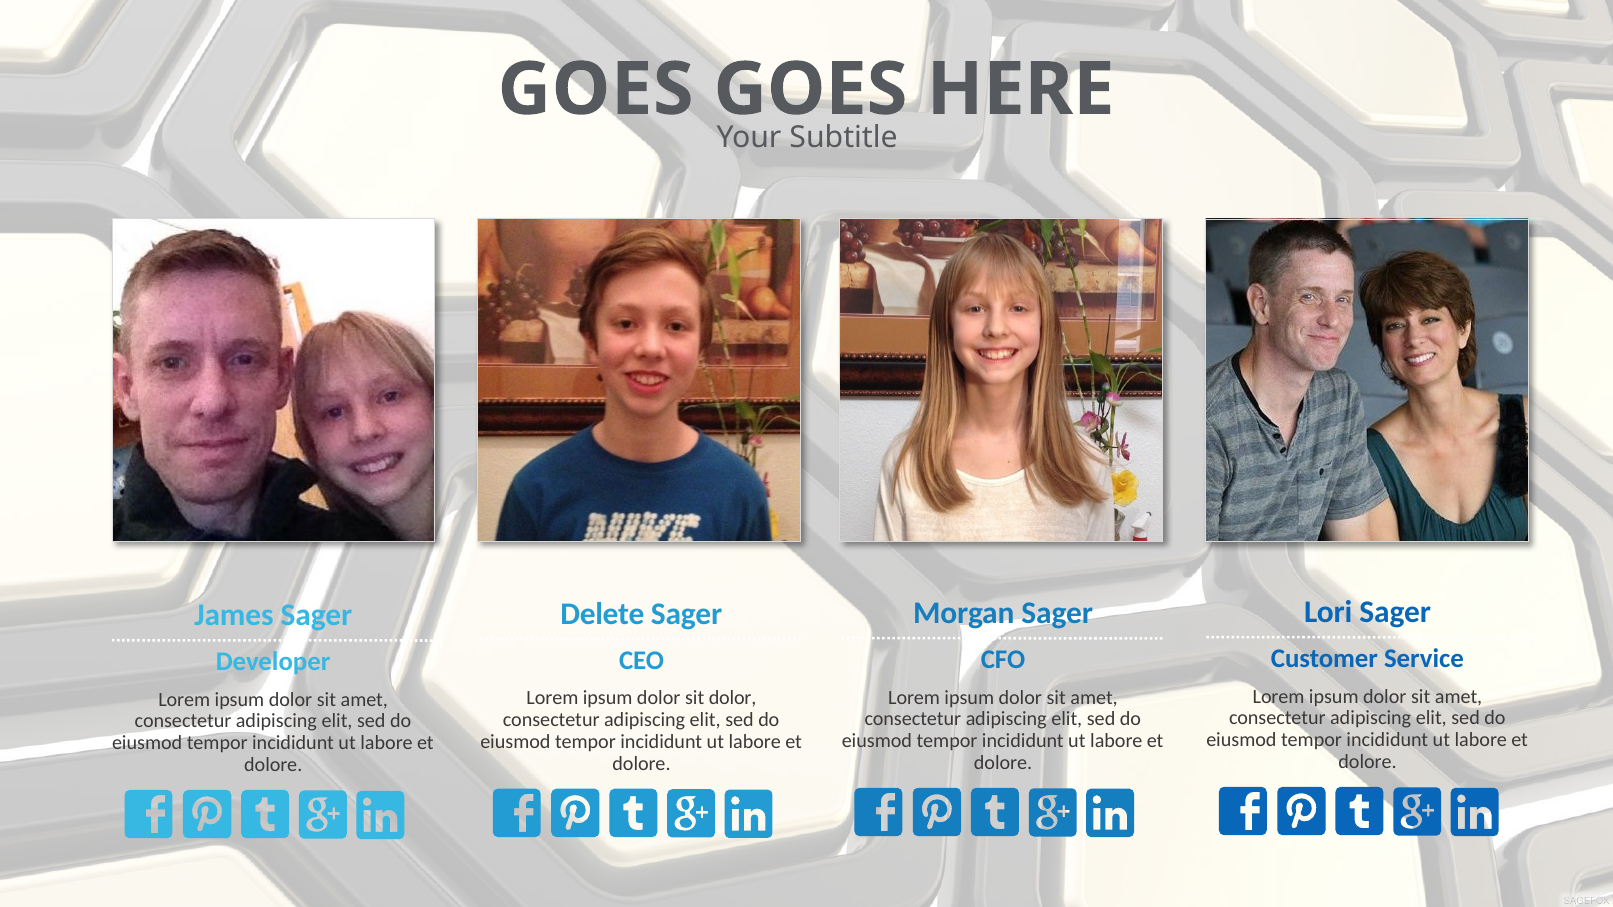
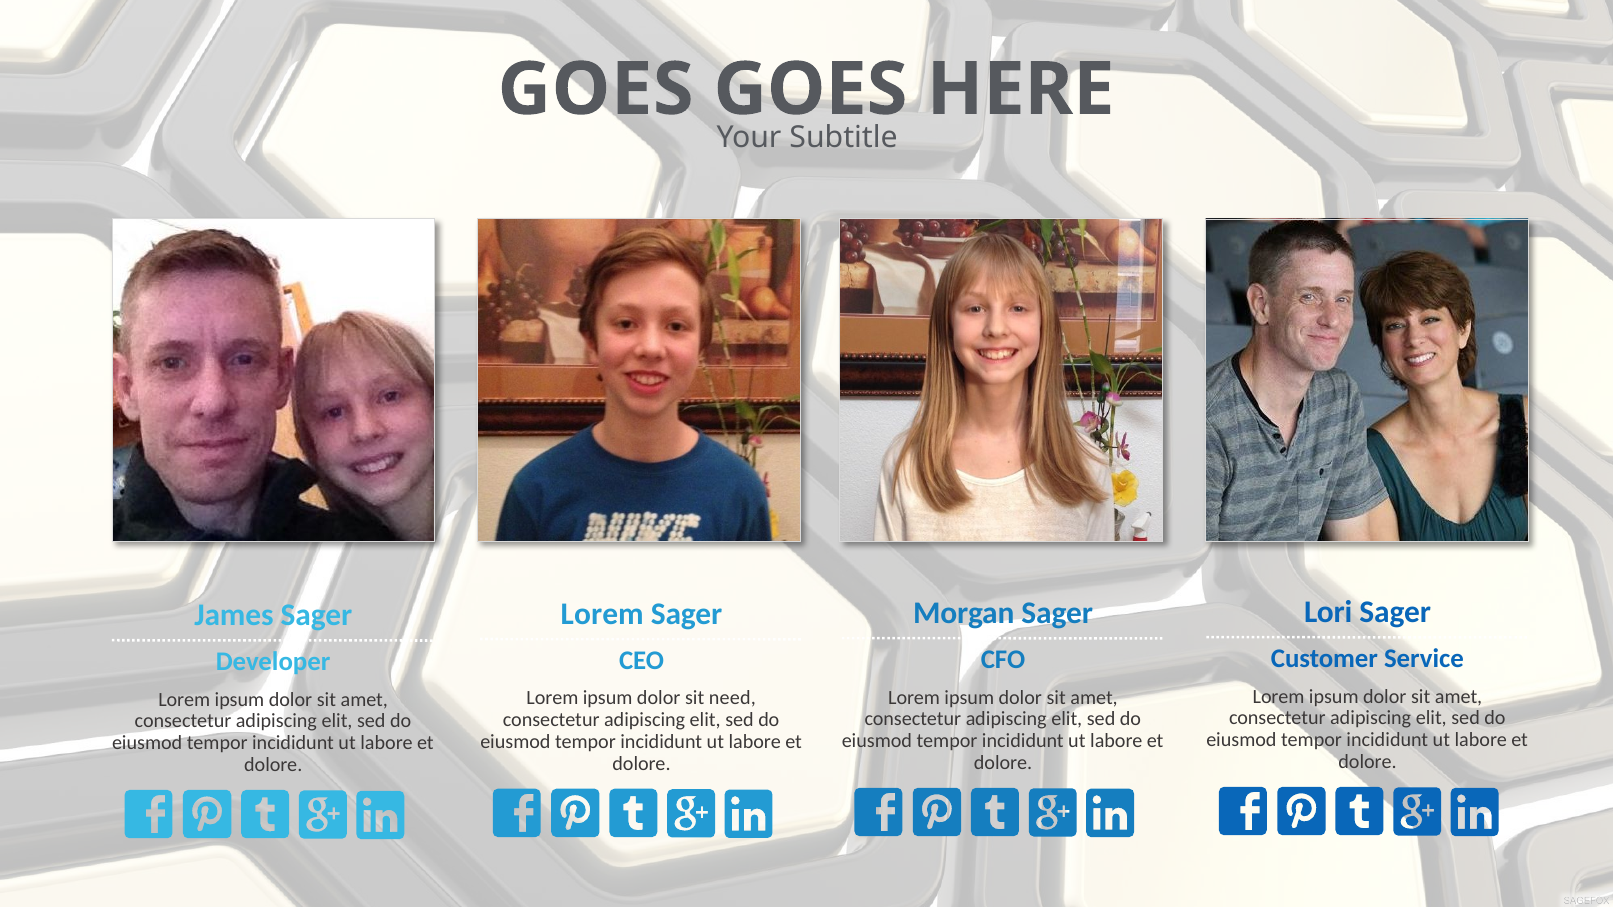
Delete: Delete -> Lorem (602, 614)
sit dolor: dolor -> need (732, 699)
